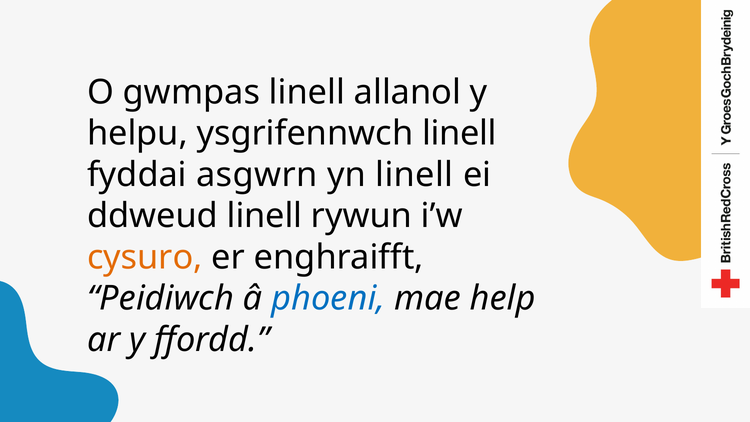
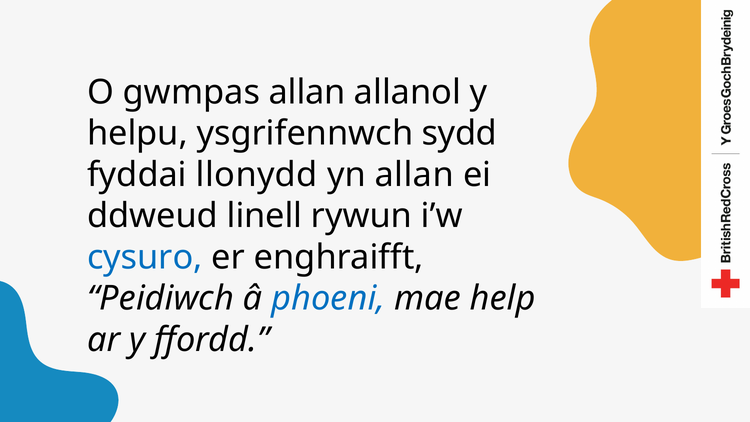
gwmpas linell: linell -> allan (307, 92)
ysgrifennwch linell: linell -> sydd (459, 133)
asgwrn: asgwrn -> llonydd (257, 175)
yn linell: linell -> allan (414, 175)
cysuro colour: orange -> blue (145, 257)
